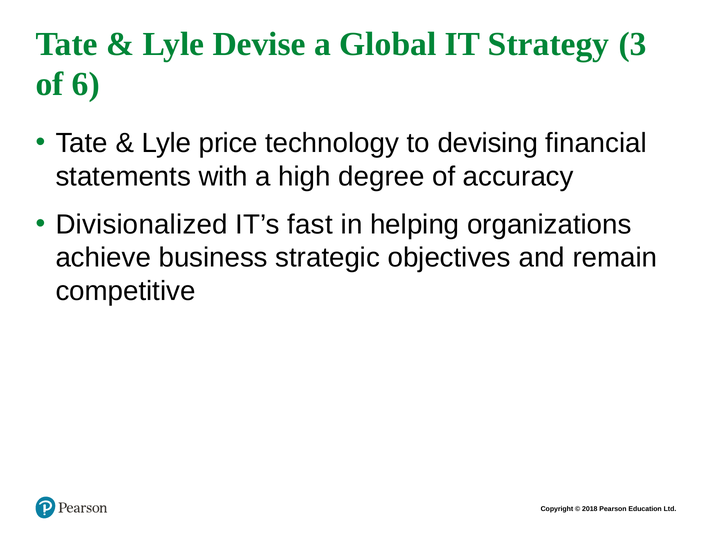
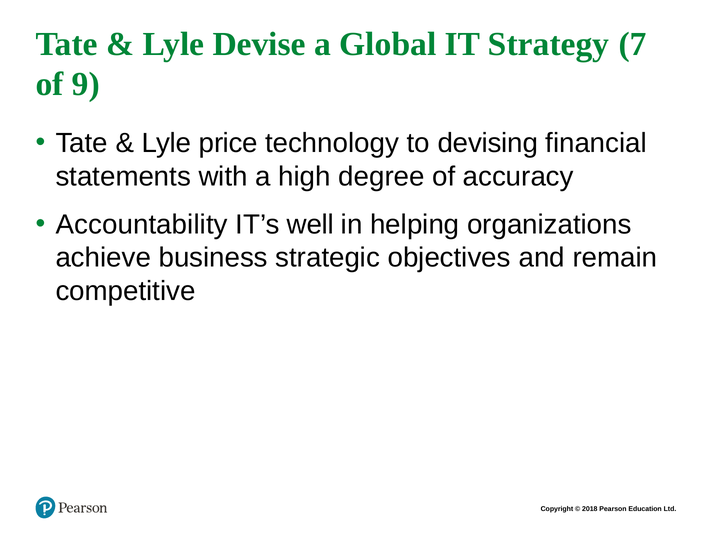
3: 3 -> 7 (633, 44)
6: 6 -> 9 (86, 84)
Divisionalized: Divisionalized -> Accountability (142, 225)
fast: fast -> well (310, 225)
